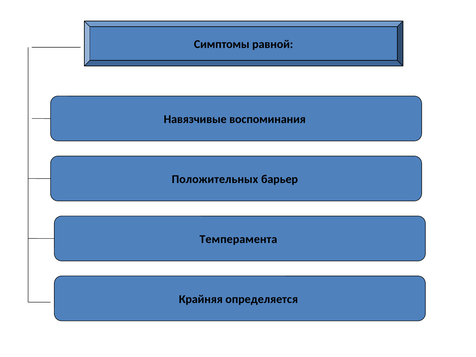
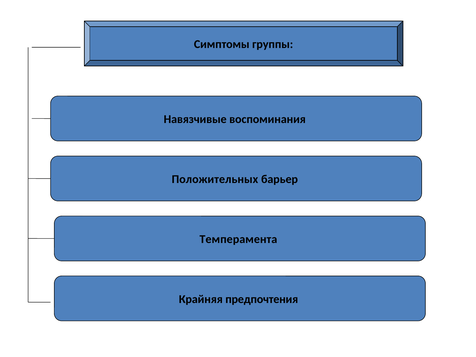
равной: равной -> группы (273, 44)
определяется: определяется -> предпочтения (262, 299)
